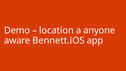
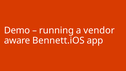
location: location -> running (56, 30)
anyone: anyone -> vendor (99, 30)
